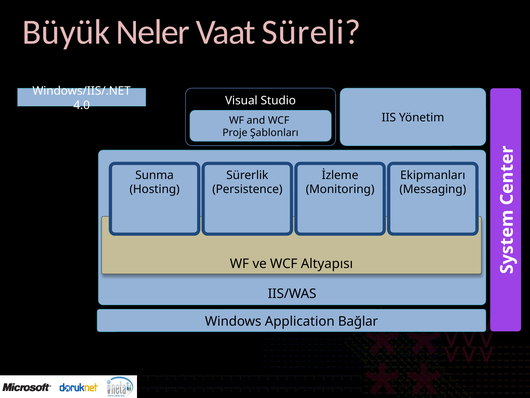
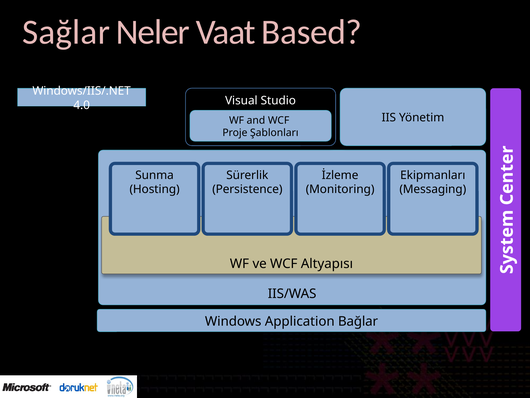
Büyük: Büyük -> Sağlar (66, 32)
Süreli: Süreli -> Based (312, 32)
